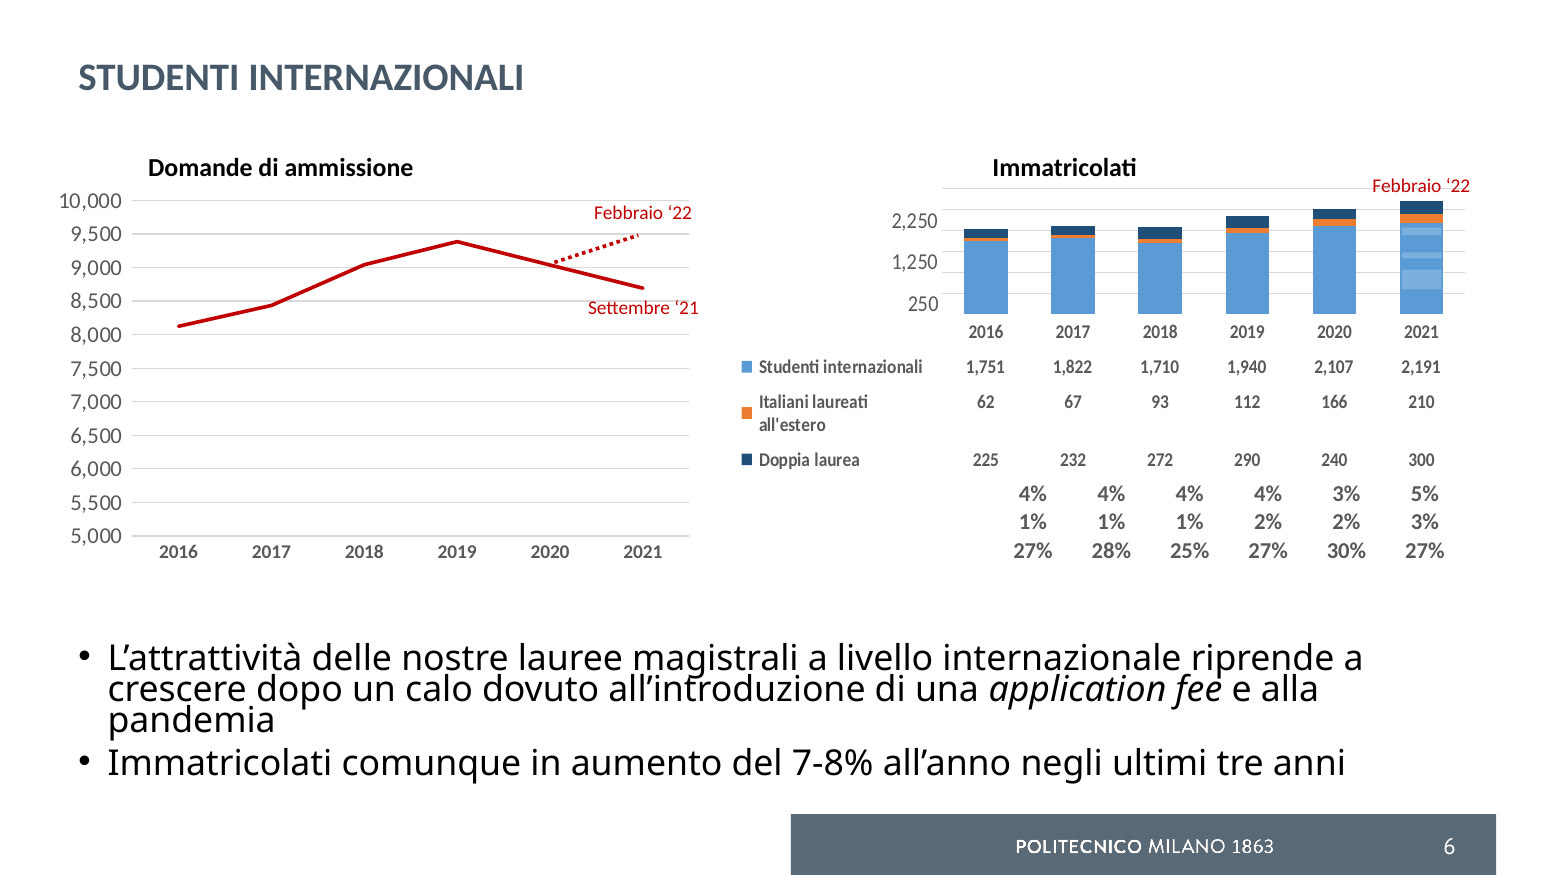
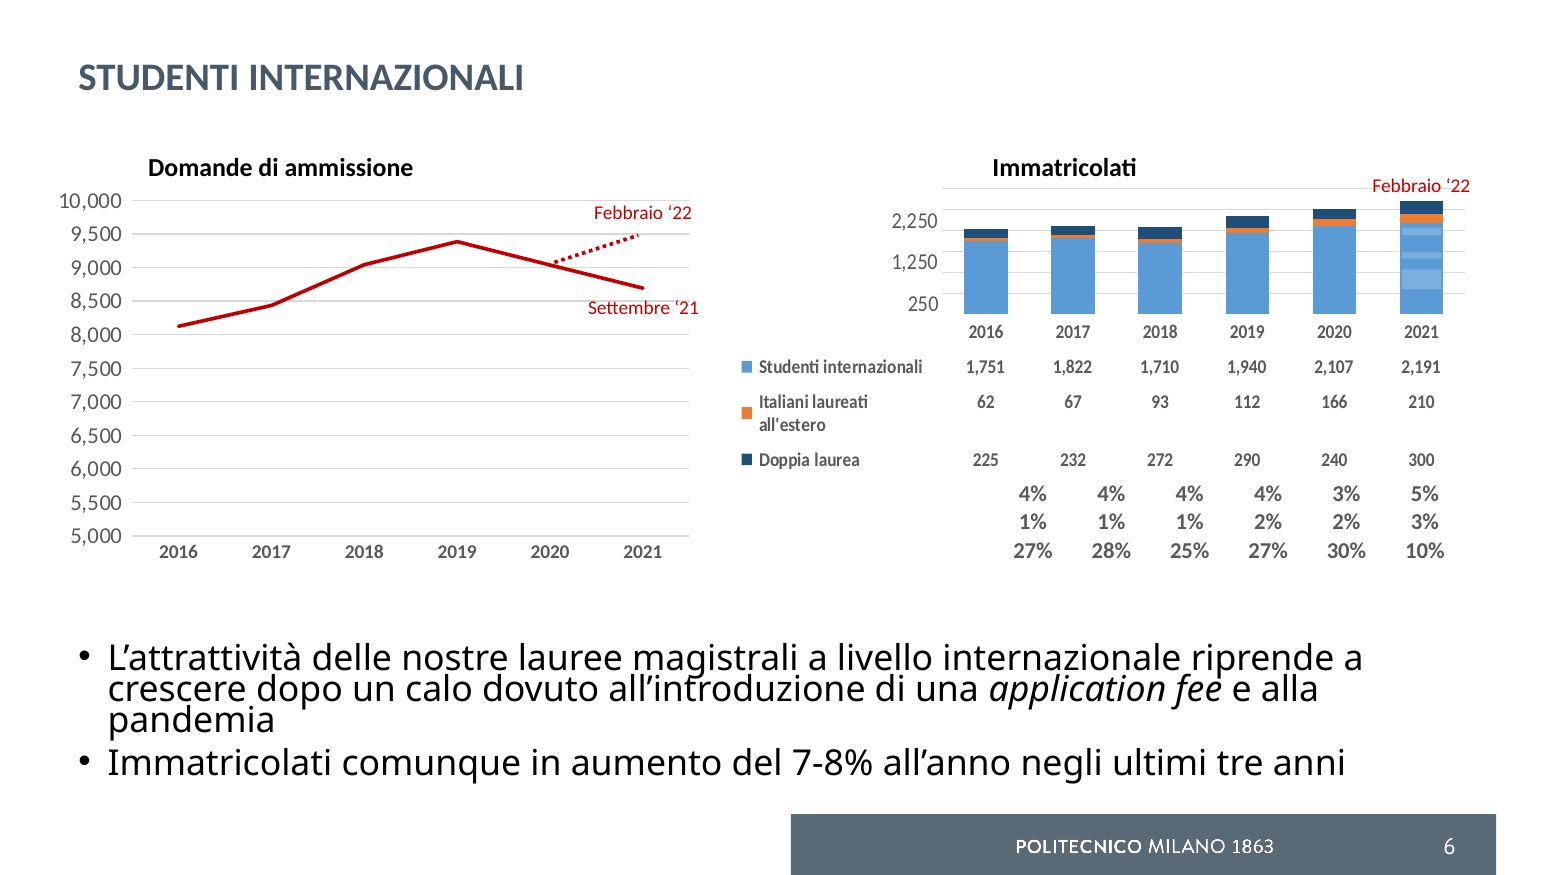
30% 27%: 27% -> 10% (1425, 550)
